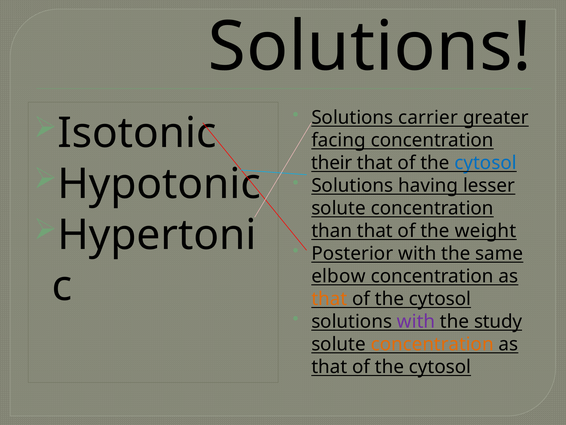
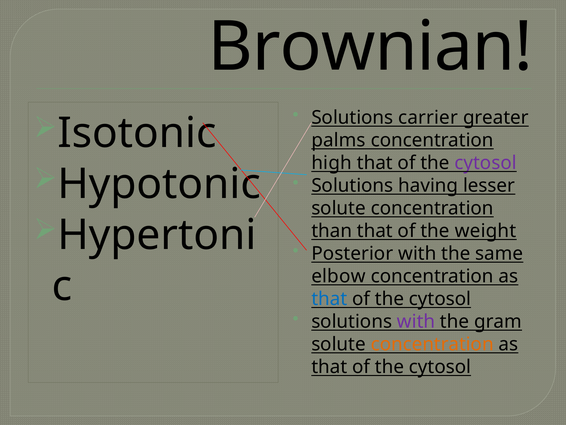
Solutions: Solutions -> Brownian (370, 47)
facing: facing -> palms (338, 140)
their: their -> high (332, 163)
cytosol colour: blue -> purple (486, 163)
that colour: orange -> blue (329, 298)
study: study -> gram (498, 321)
